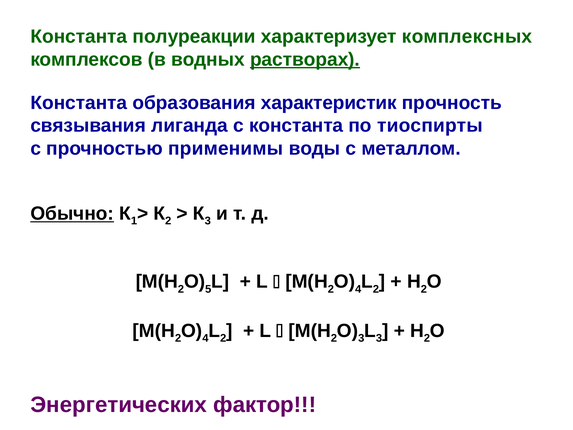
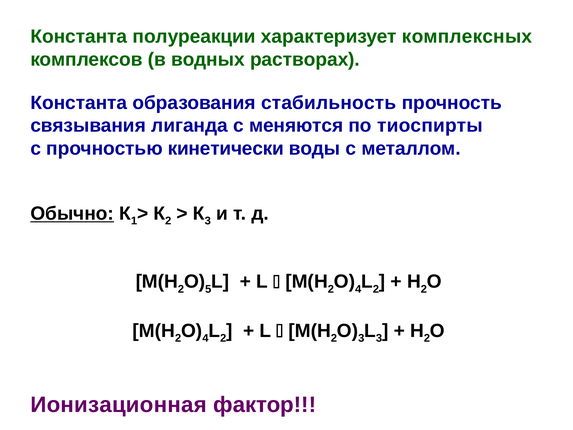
растворах underline: present -> none (305, 59)
характеристик: характеристик -> стабильность (329, 103)
с константа: константа -> меняются (296, 126)
применимы: применимы -> кинетически (226, 149)
Энергетических: Энергетических -> Ионизационная (119, 405)
